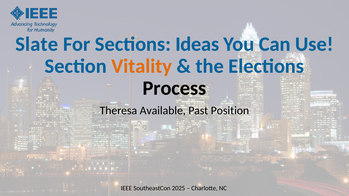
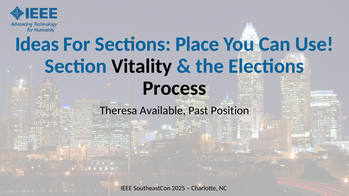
Slate: Slate -> Ideas (37, 44)
Ideas: Ideas -> Place (197, 44)
Vitality colour: orange -> black (142, 66)
